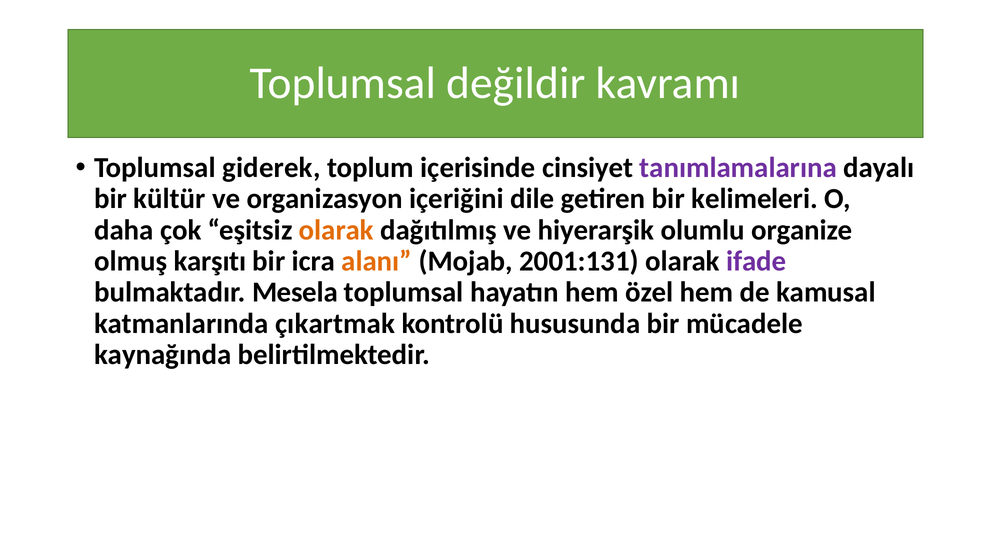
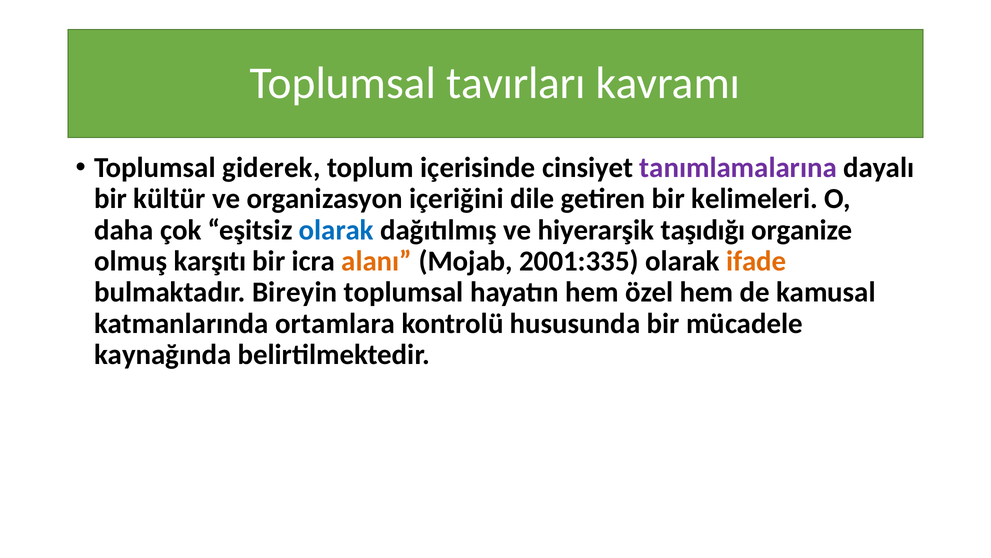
değildir: değildir -> tavırları (516, 83)
olarak colour: orange -> blue (336, 230)
olumlu: olumlu -> taşıdığı (703, 230)
2001:131: 2001:131 -> 2001:335 (579, 261)
ifade colour: purple -> orange (756, 261)
Mesela: Mesela -> Bireyin (295, 292)
çıkartmak: çıkartmak -> ortamlara (335, 323)
